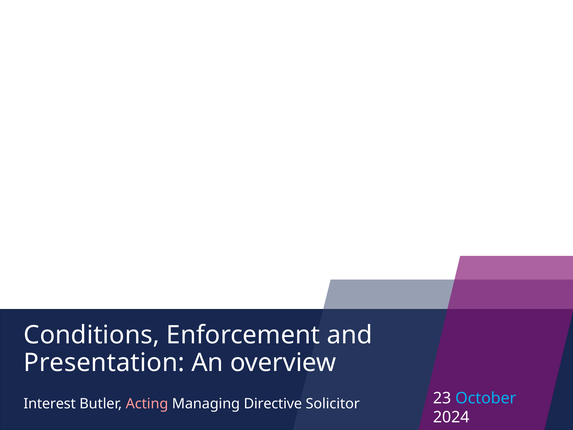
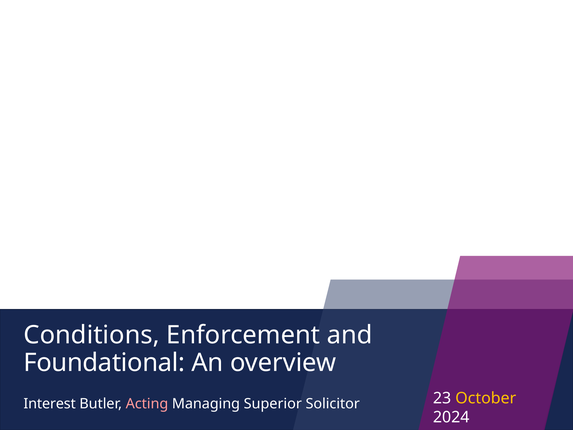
Presentation: Presentation -> Foundational (104, 363)
Directive: Directive -> Superior (273, 404)
October colour: light blue -> yellow (486, 398)
